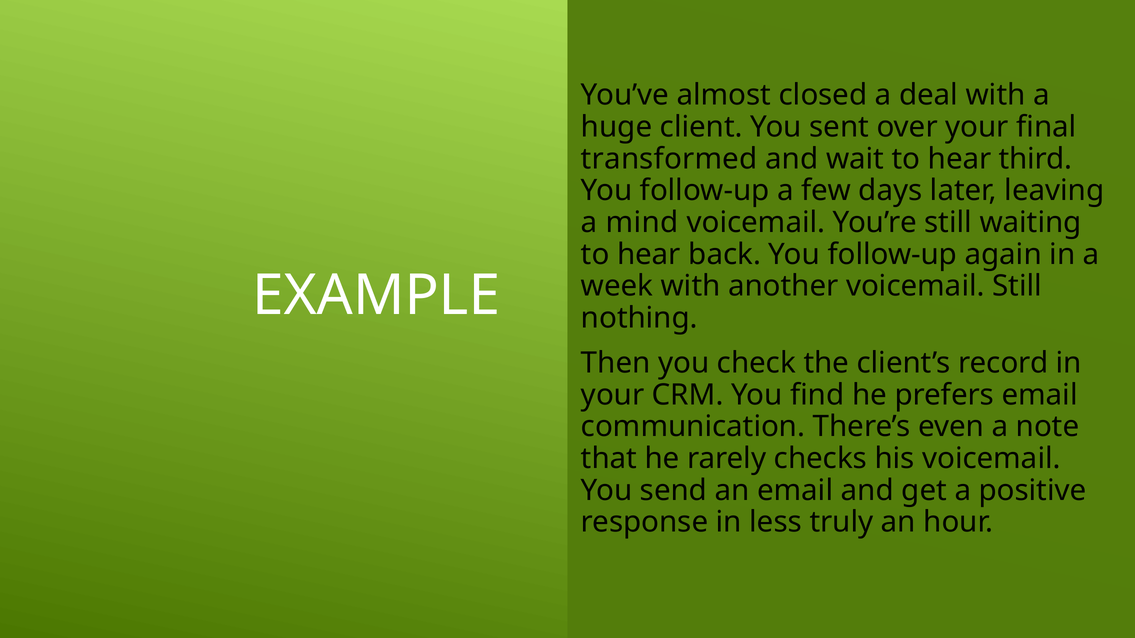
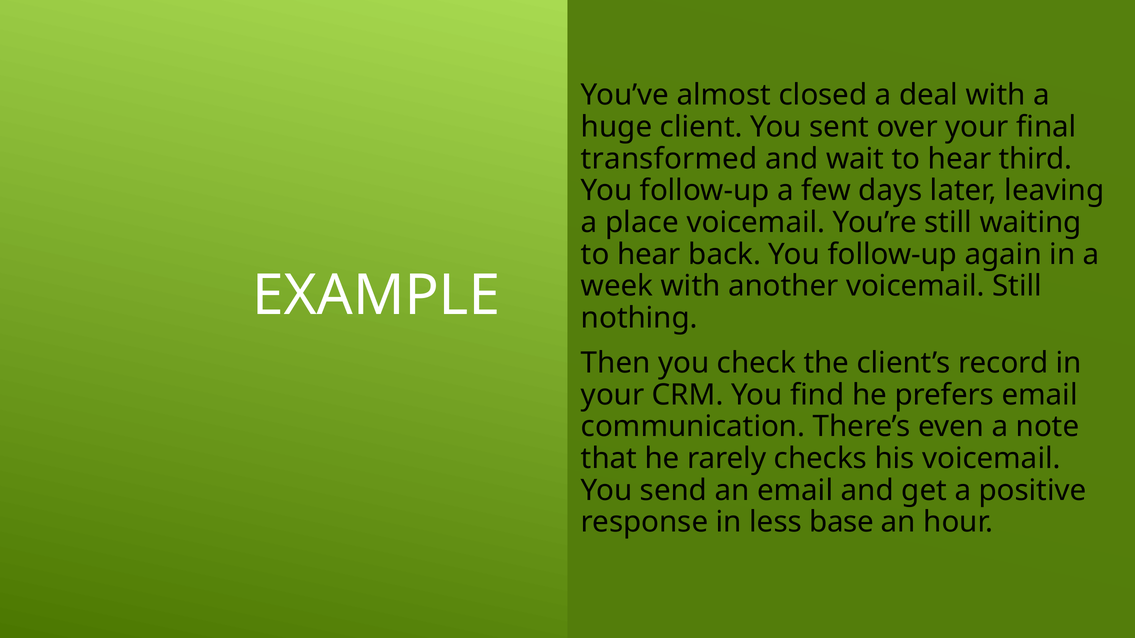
mind: mind -> place (642, 223)
truly: truly -> base (842, 523)
